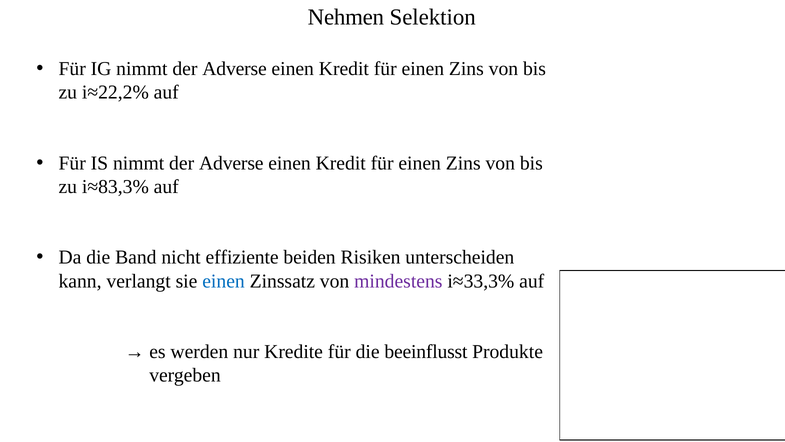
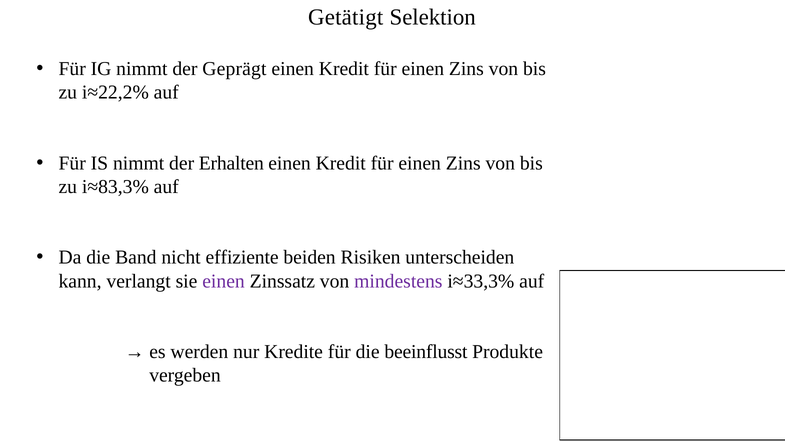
Nehmen: Nehmen -> Getätigt (346, 17)
IG nimmt der Adverse: Adverse -> Geprägt (234, 69)
IS nimmt der Adverse: Adverse -> Erhalten (231, 163)
einen colour: blue -> purple (224, 281)
